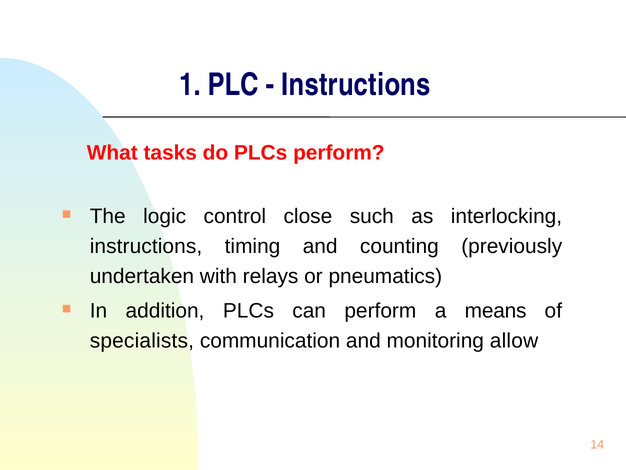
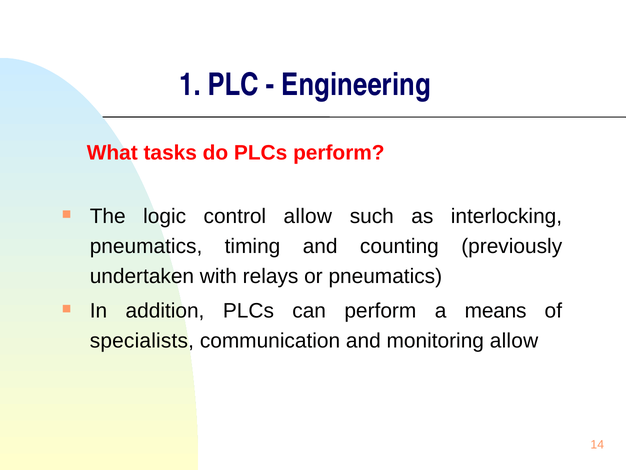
Instructions: Instructions -> Engineering (356, 85)
control close: close -> allow (308, 216)
instructions: instructions -> pneumatics (146, 246)
